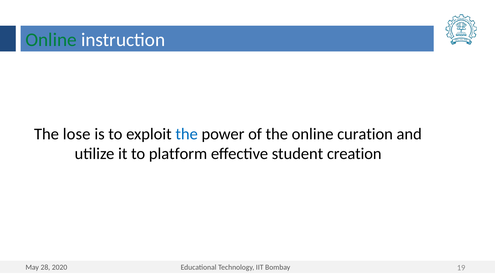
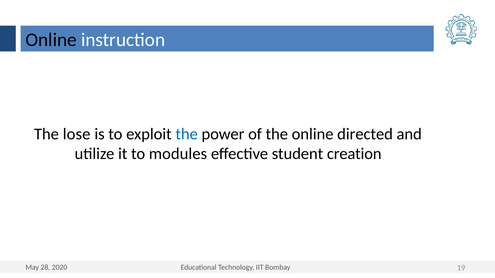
Online colour: green -> black (51, 40)
curation: curation -> directed (365, 134)
platform: platform -> modules (178, 154)
